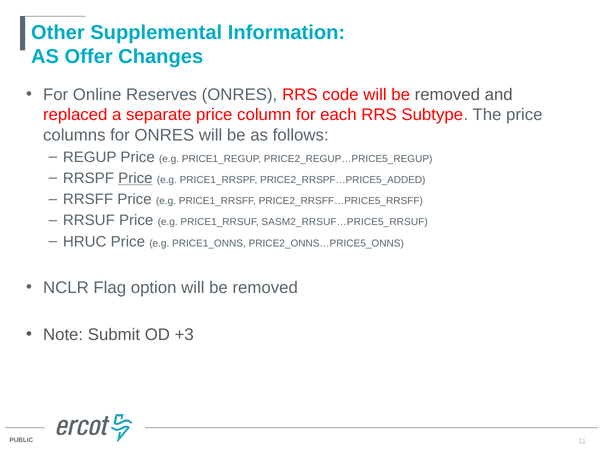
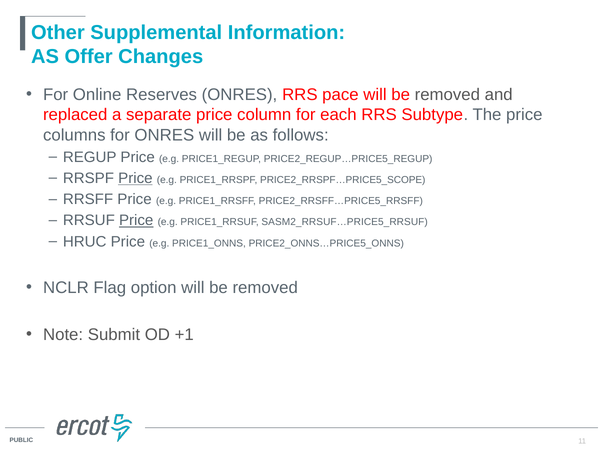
code: code -> pace (340, 95)
PRICE2_RRSPF…PRICE5_ADDED: PRICE2_RRSPF…PRICE5_ADDED -> PRICE2_RRSPF…PRICE5_SCOPE (343, 180)
Price underline: none -> present (136, 220)
+3: +3 -> +1 (184, 335)
